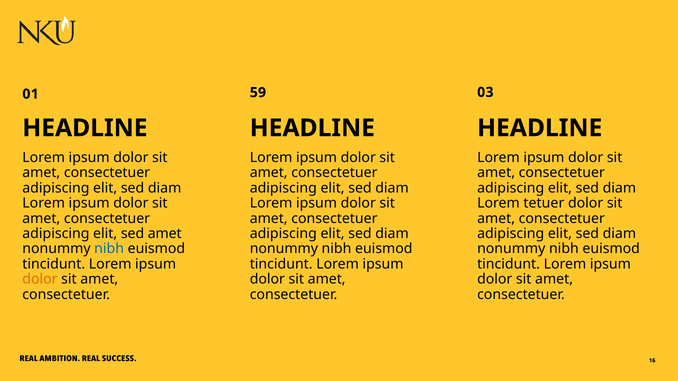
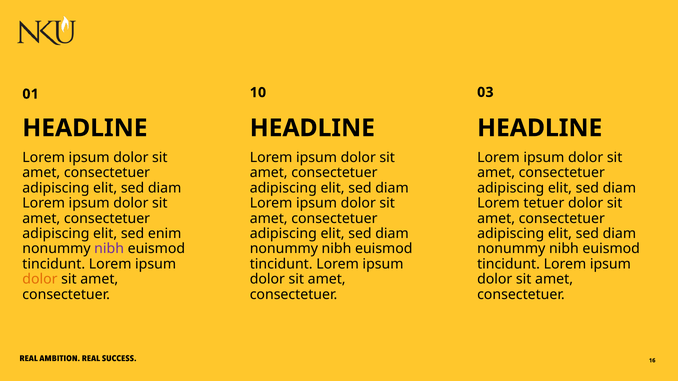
59: 59 -> 10 (258, 93)
sed amet: amet -> enim (165, 234)
nibh colour: blue -> purple (109, 249)
